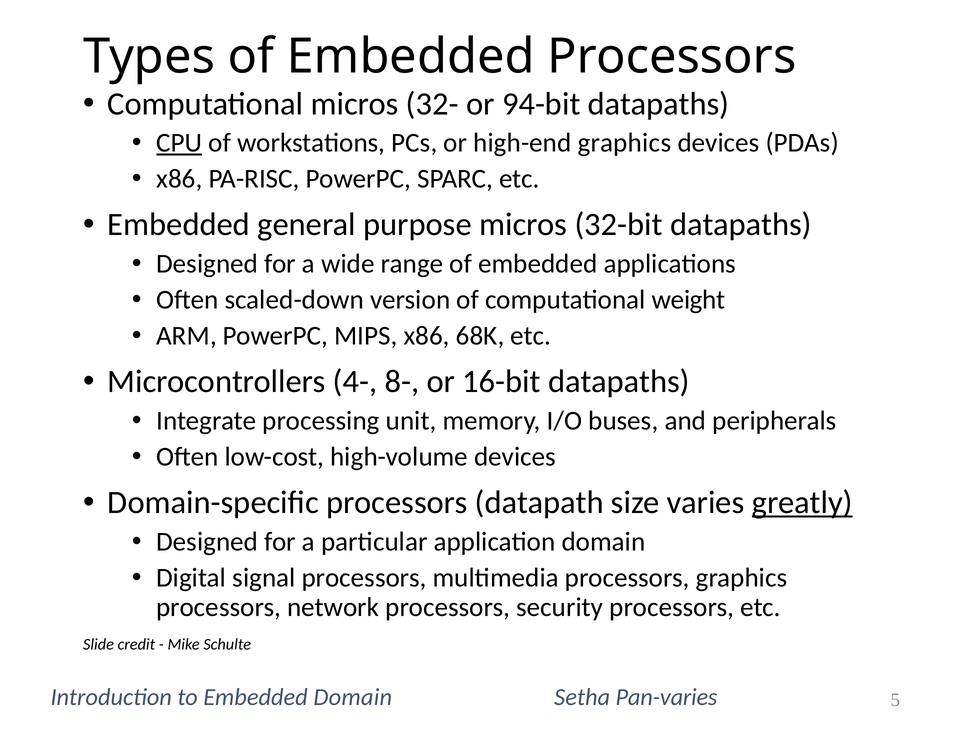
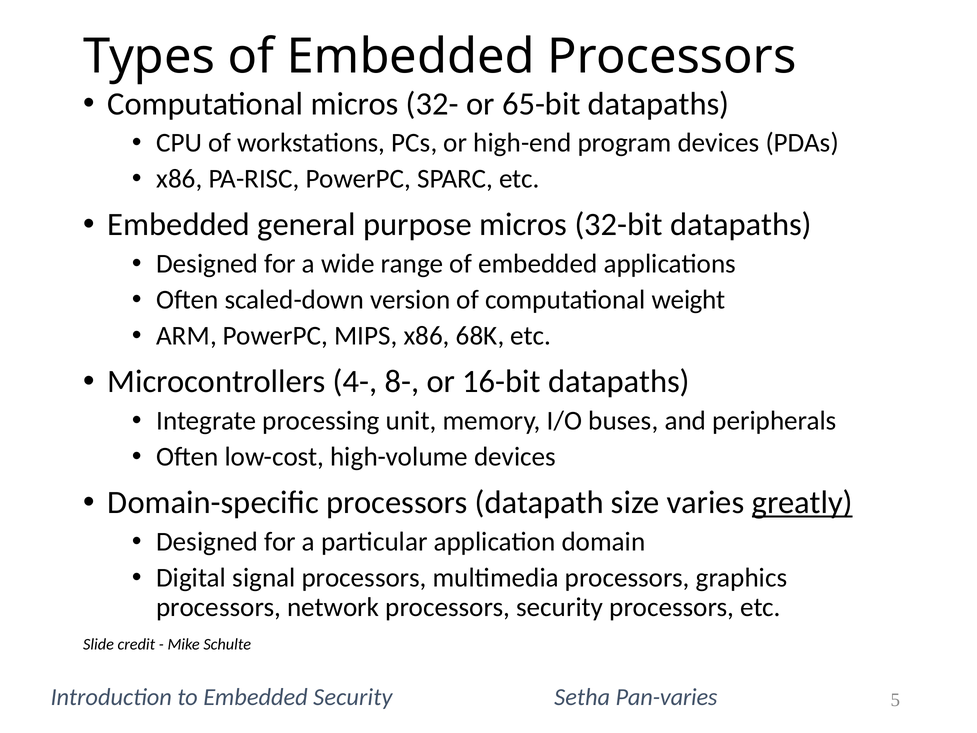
94-bit: 94-bit -> 65-bit (541, 104)
CPU underline: present -> none (179, 143)
high-end graphics: graphics -> program (625, 143)
Embedded Domain: Domain -> Security (353, 697)
